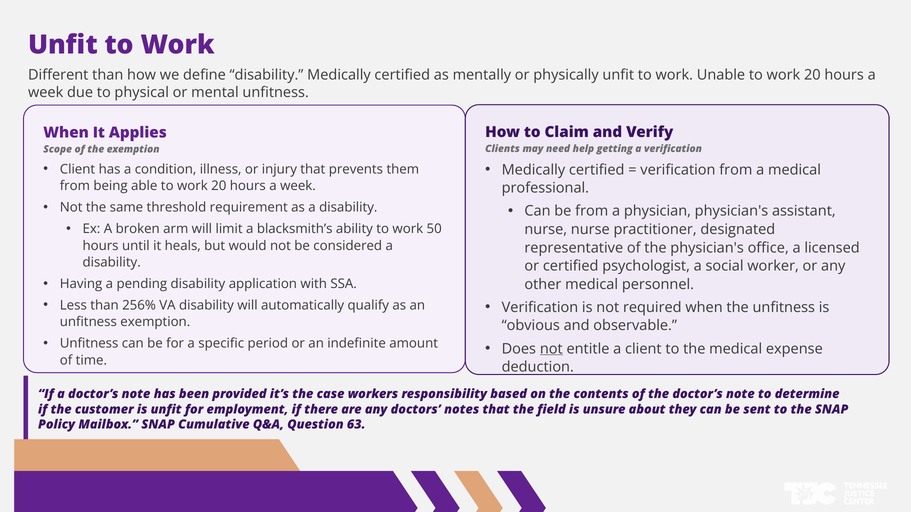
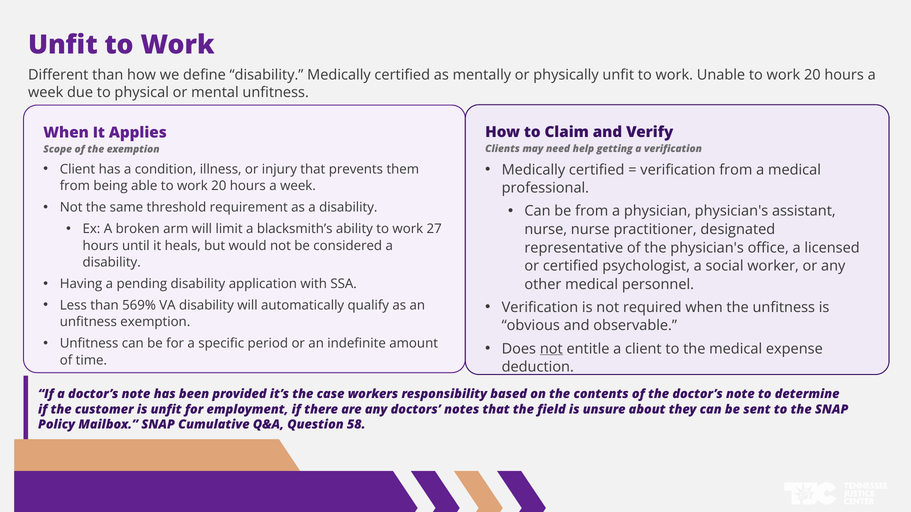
50: 50 -> 27 (434, 229)
256%: 256% -> 569% (139, 306)
63: 63 -> 58 (356, 425)
